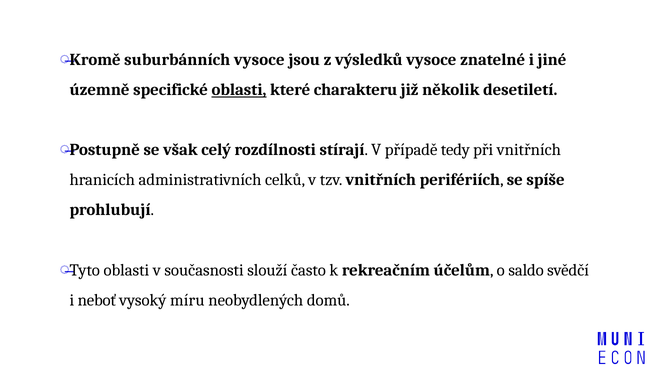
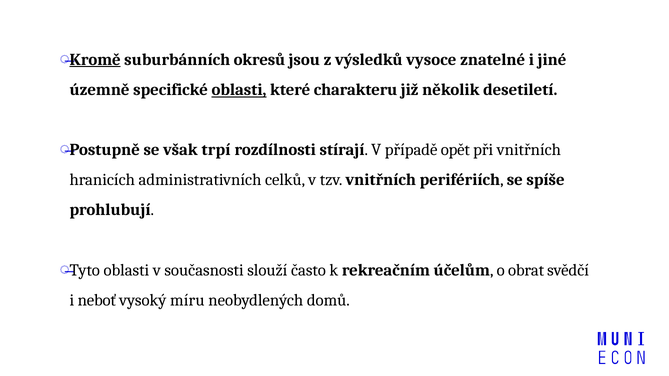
Kromě underline: none -> present (95, 60)
suburbánních vysoce: vysoce -> okresů (259, 60)
celý: celý -> trpí (216, 150)
tedy: tedy -> opět (455, 150)
saldo: saldo -> obrat (526, 270)
